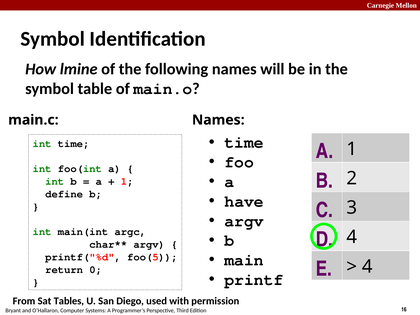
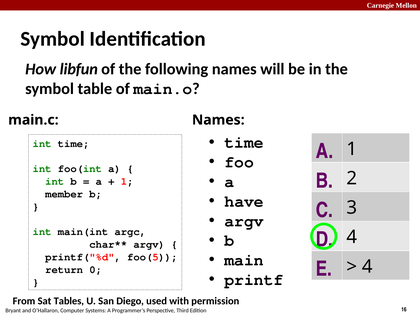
lmine: lmine -> libfun (79, 69)
define: define -> member (64, 194)
